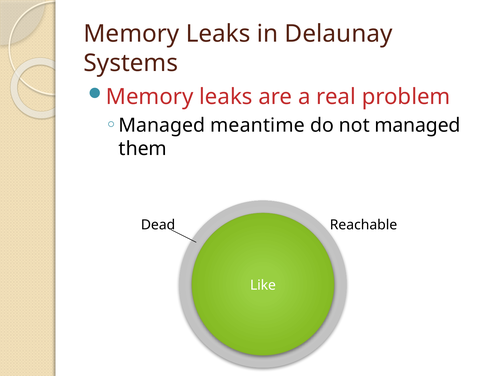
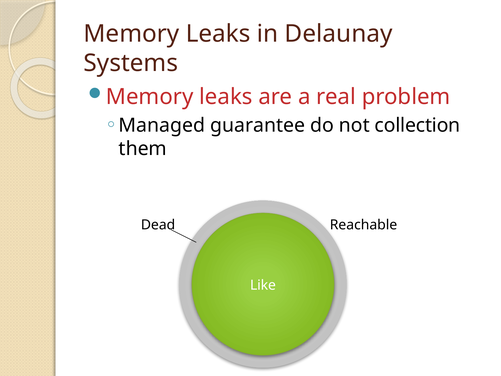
meantime: meantime -> guarantee (258, 125)
not managed: managed -> collection (418, 125)
